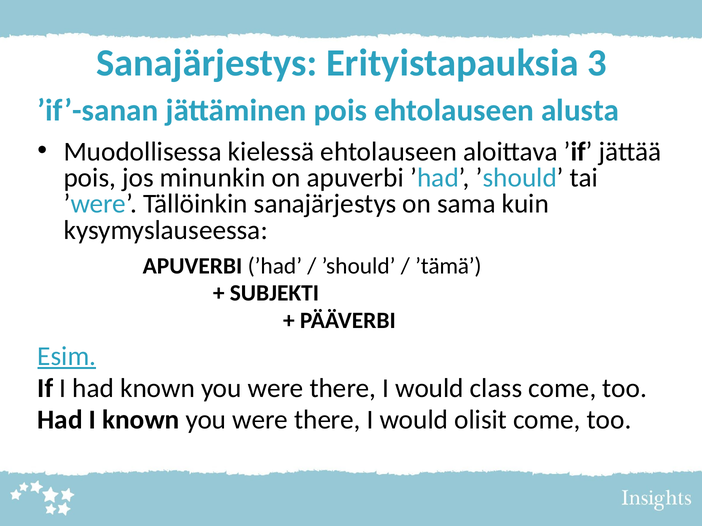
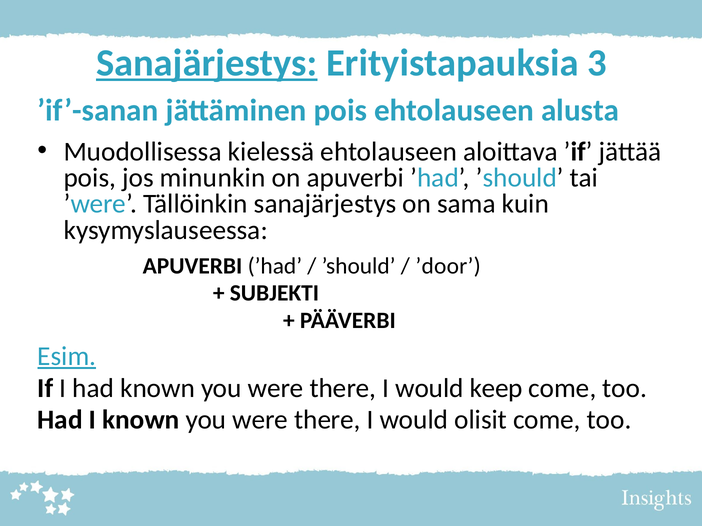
Sanajärjestys underline: none -> present (207, 63)
’tämä: ’tämä -> ’door (448, 266)
class: class -> keep (496, 389)
